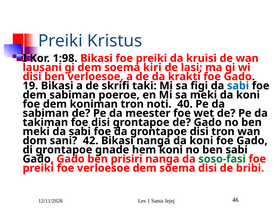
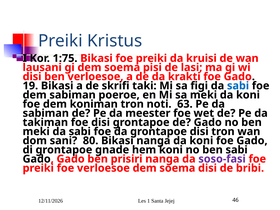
1:98: 1:98 -> 1:75 (65, 58)
kiri: kiri -> pisi (152, 67)
40: 40 -> 63 (185, 104)
42: 42 -> 80 (91, 141)
soso-fasi colour: green -> purple (222, 159)
